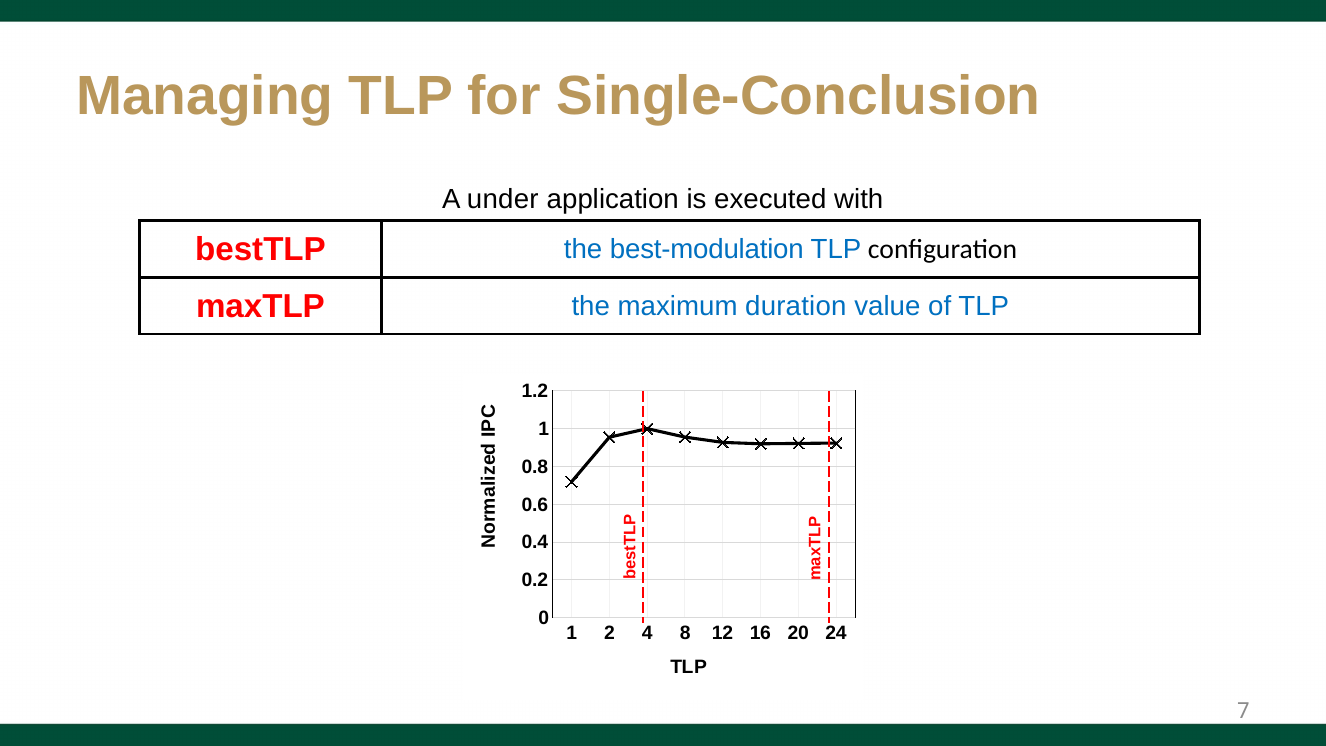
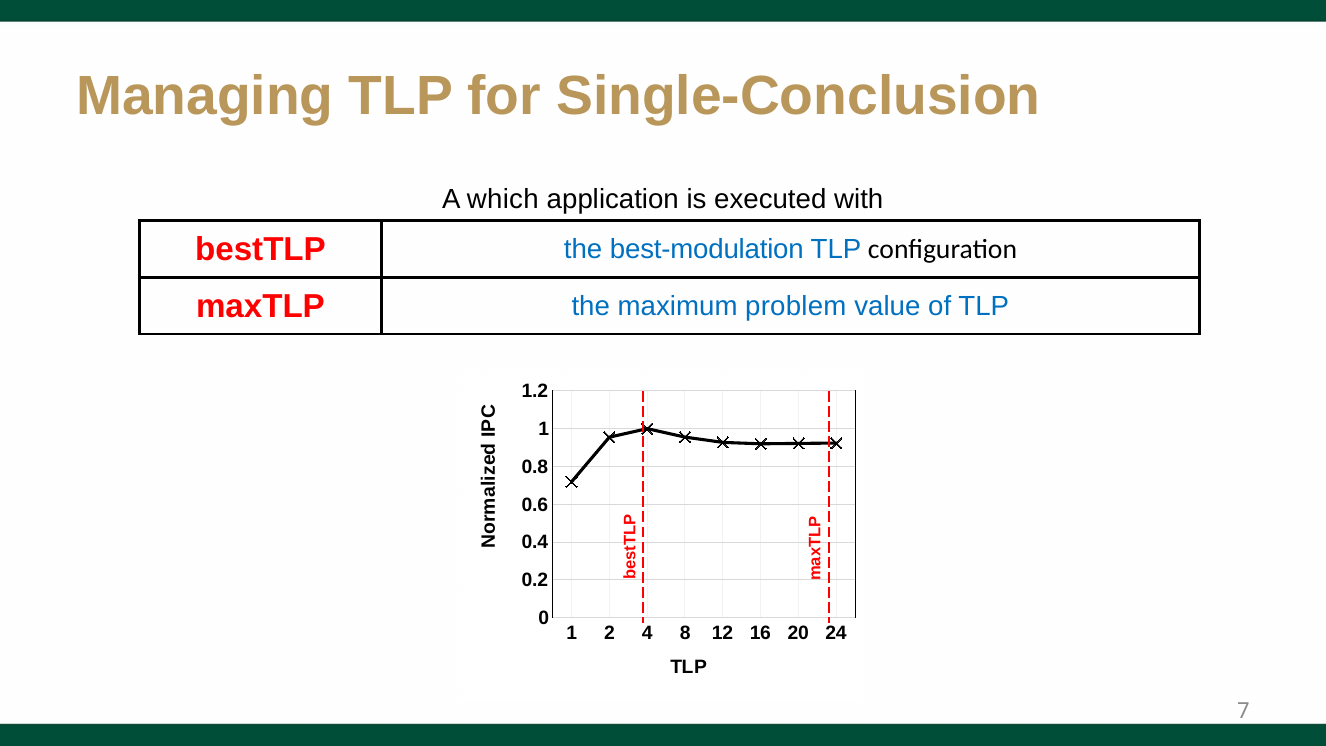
under: under -> which (503, 199)
duration: duration -> problem (796, 306)
